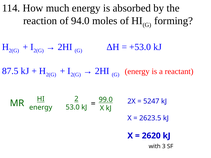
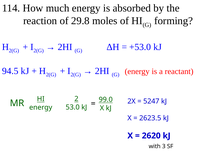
94.0: 94.0 -> 29.8 (80, 21)
87.5: 87.5 -> 94.5 (10, 71)
